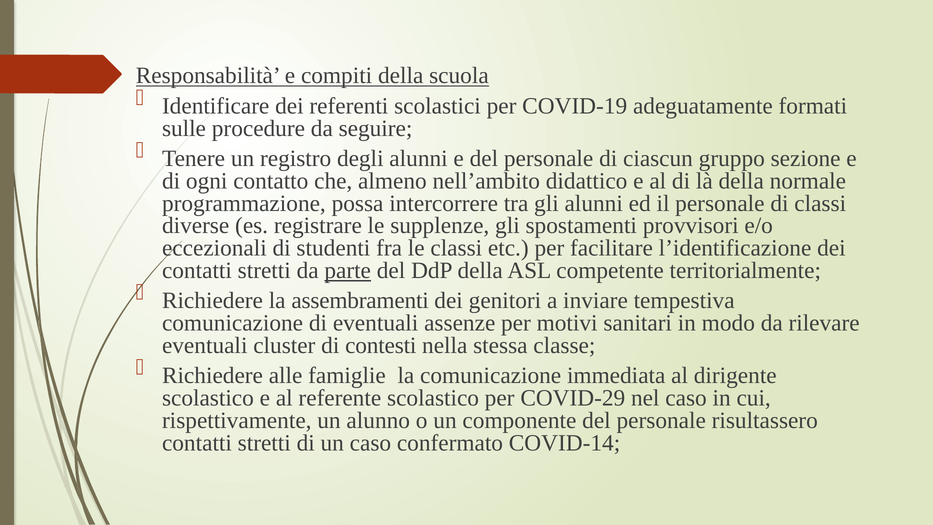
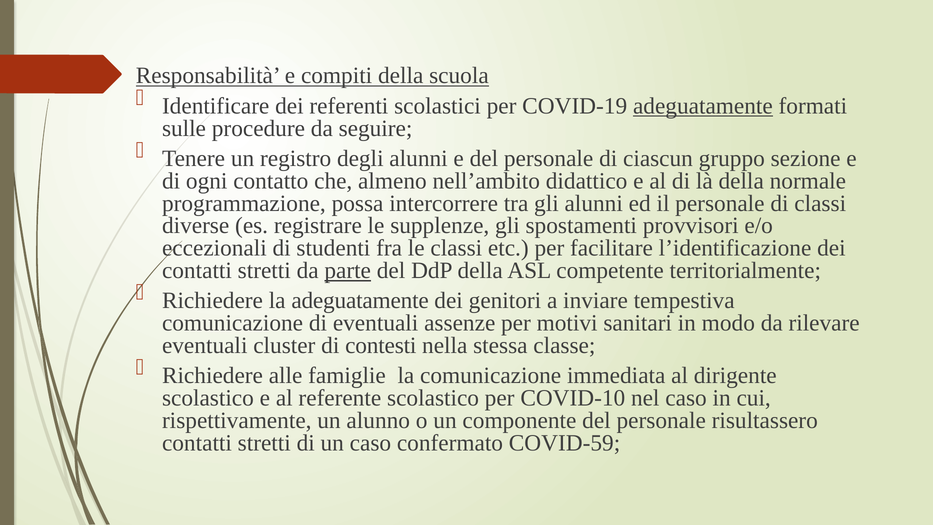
adeguatamente underline: none -> present (703, 106)
la assembramenti: assembramenti -> adeguatamente (360, 301)
COVID-29: COVID-29 -> COVID-10 (573, 398)
COVID-14: COVID-14 -> COVID-59 (565, 443)
